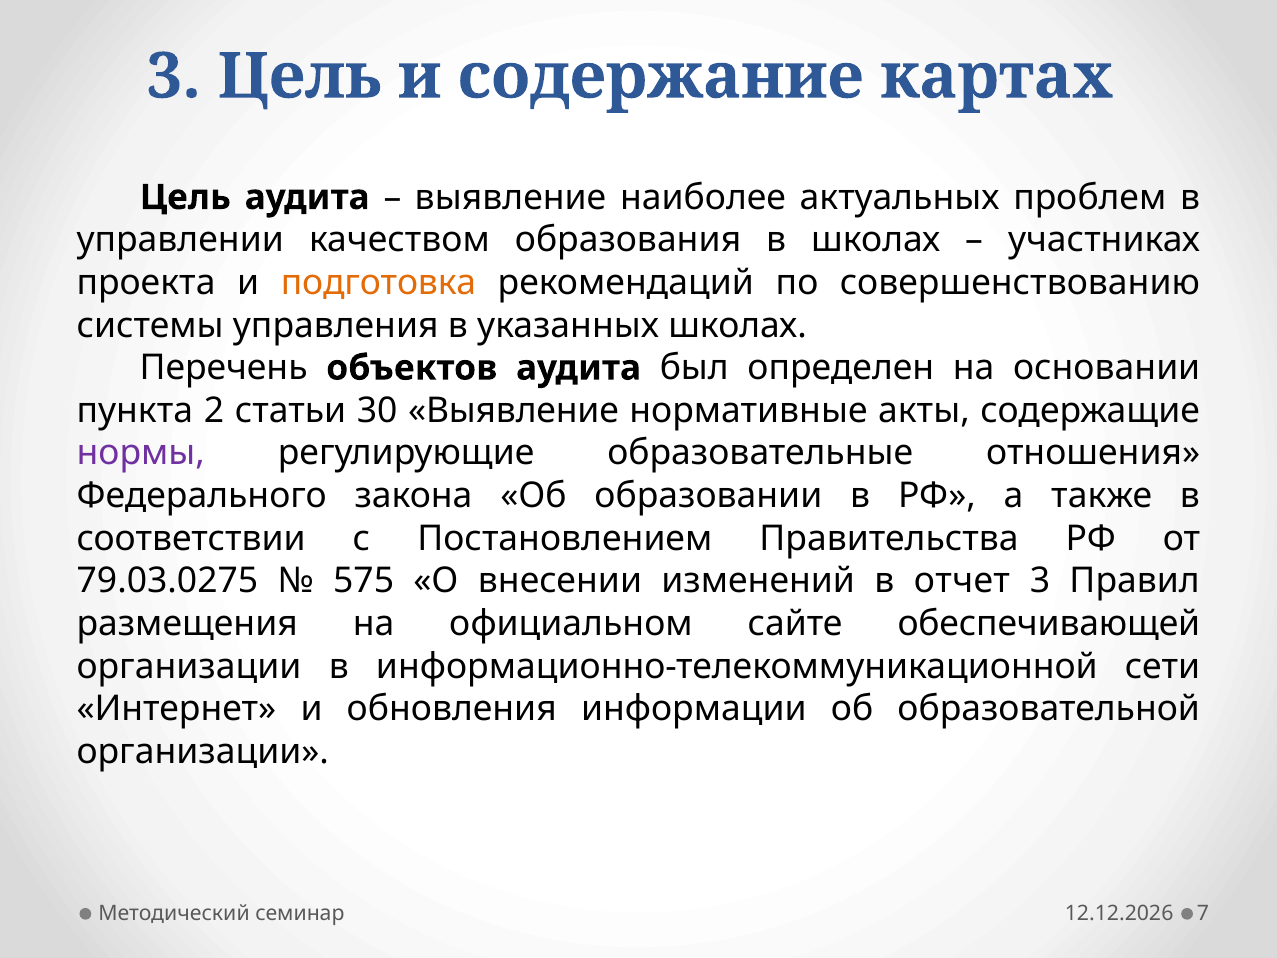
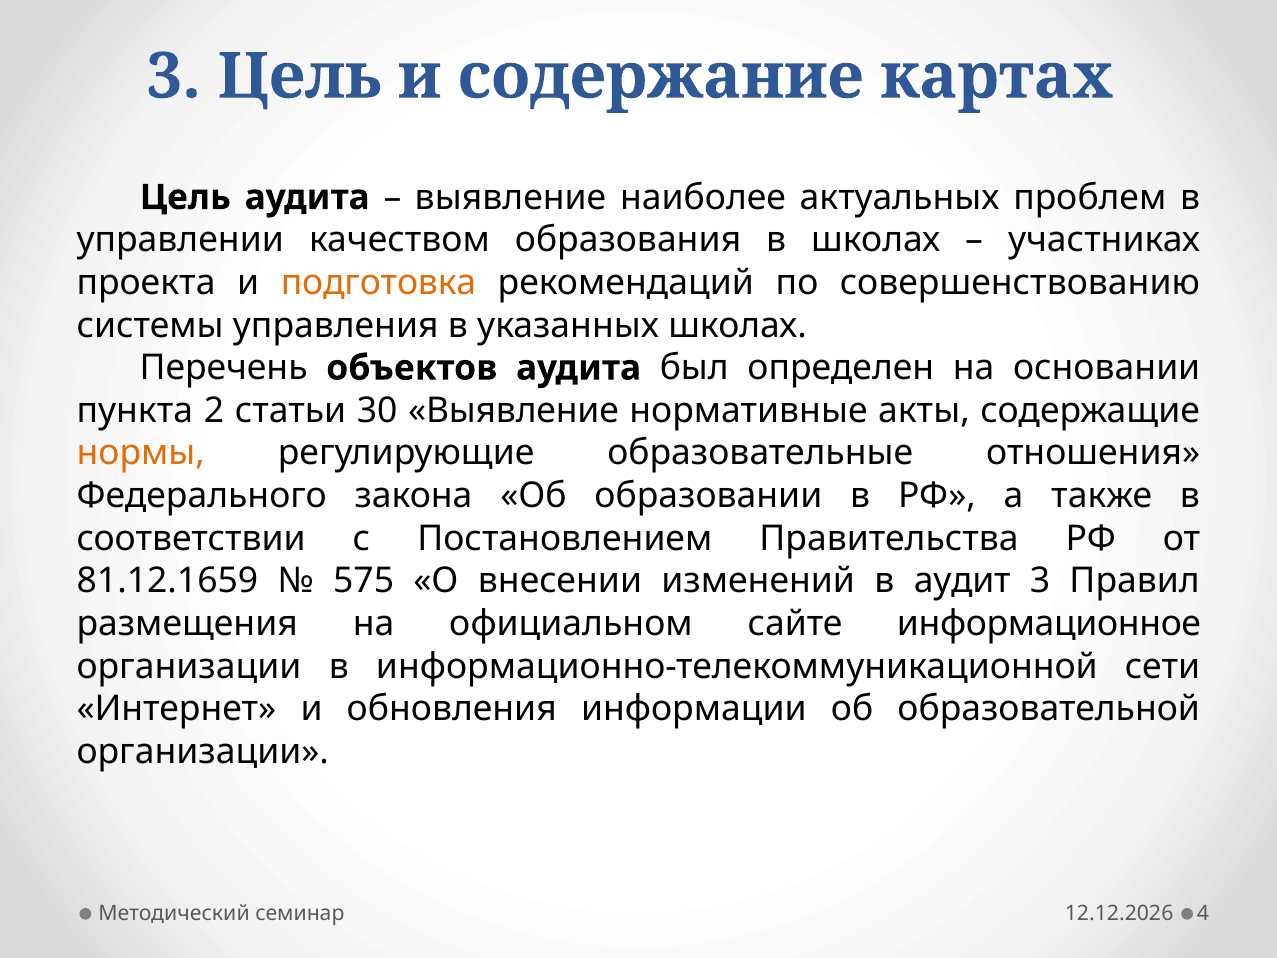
нормы colour: purple -> orange (141, 453)
79.03.0275: 79.03.0275 -> 81.12.1659 (167, 581)
отчет: отчет -> аудит (962, 581)
обеспечивающей: обеспечивающей -> информационное (1049, 624)
7: 7 -> 4 (1203, 913)
